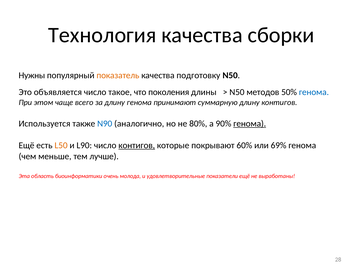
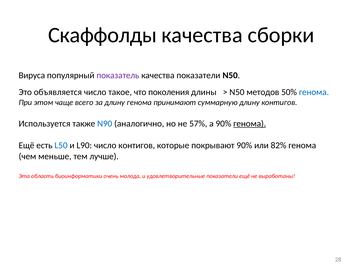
Технология: Технология -> Скаффолды (102, 35)
Нужны: Нужны -> Вируса (32, 75)
показатель colour: orange -> purple (118, 75)
качества подготовку: подготовку -> показатели (198, 75)
80%: 80% -> 57% (198, 124)
L50 colour: orange -> blue (61, 146)
контигов underline: present -> none (137, 146)
покрывают 60%: 60% -> 90% (244, 146)
69%: 69% -> 82% (279, 146)
